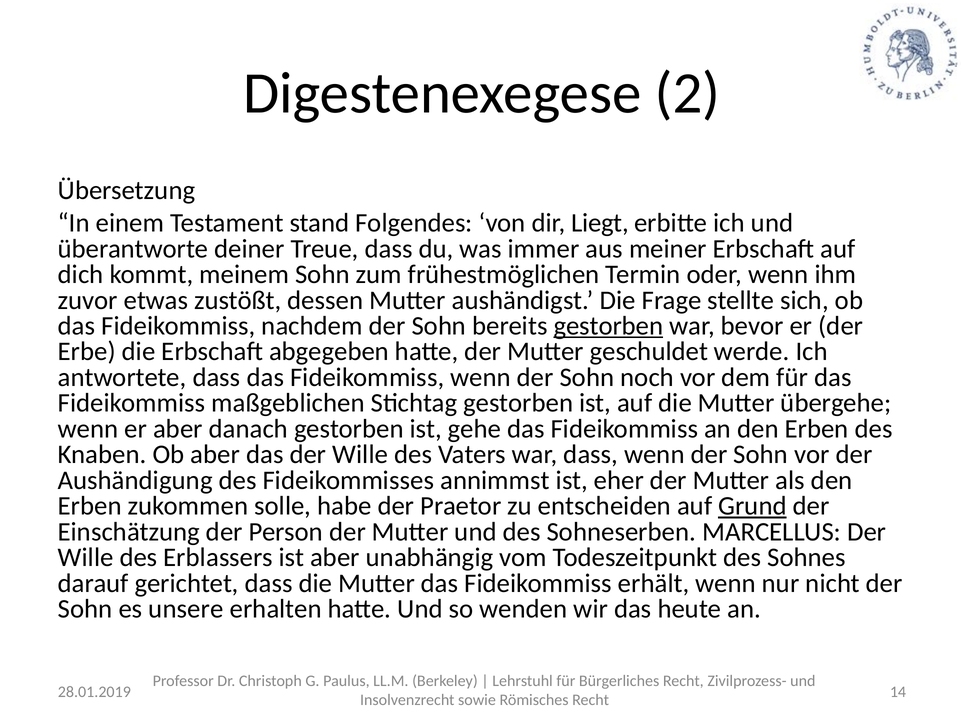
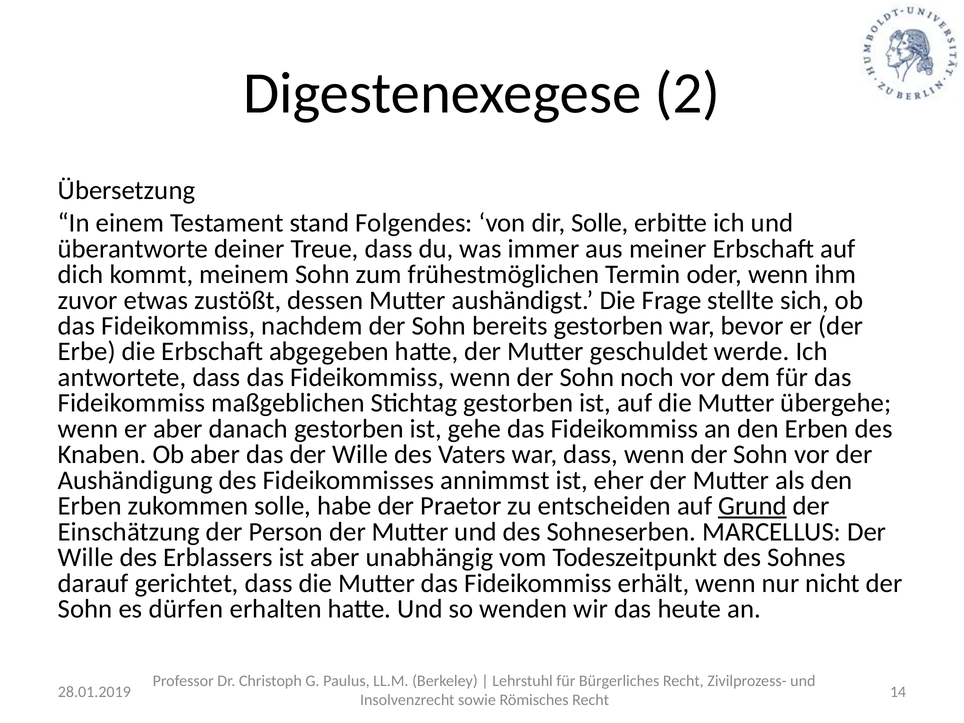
dir Liegt: Liegt -> Solle (600, 223)
gestorben underline: present -> none (608, 326)
unsere: unsere -> dürfen (186, 609)
